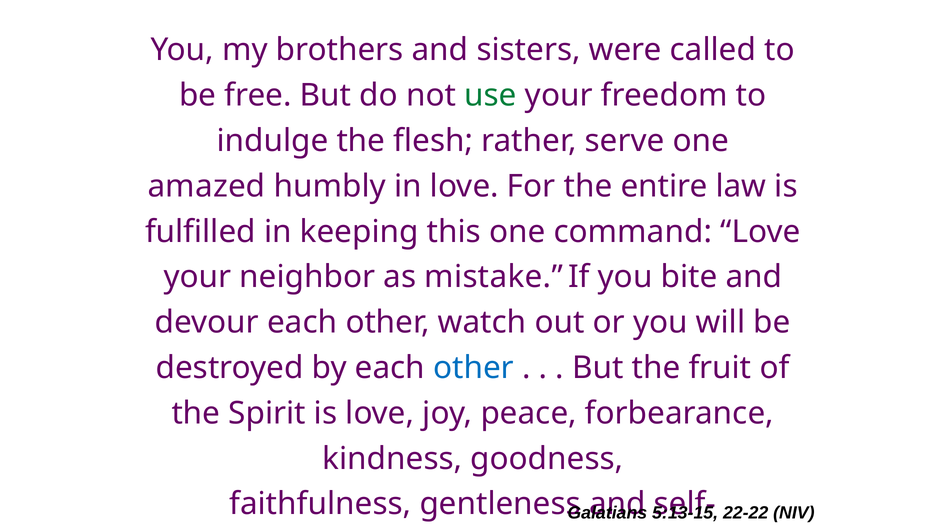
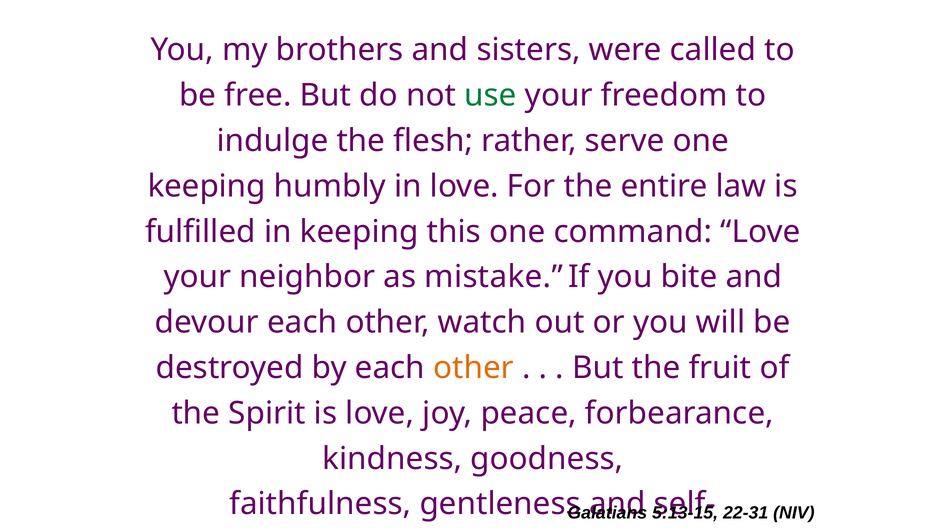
amazed: amazed -> keeping (207, 186)
other colour: blue -> orange (474, 368)
22-22: 22-22 -> 22-31 (746, 513)
